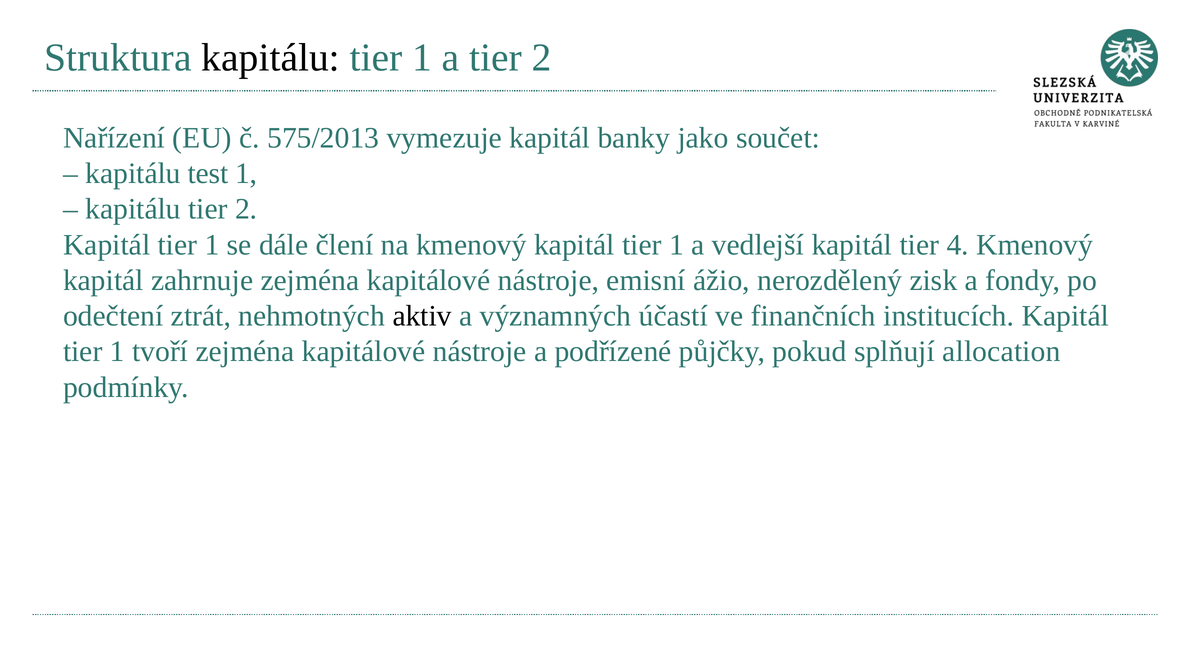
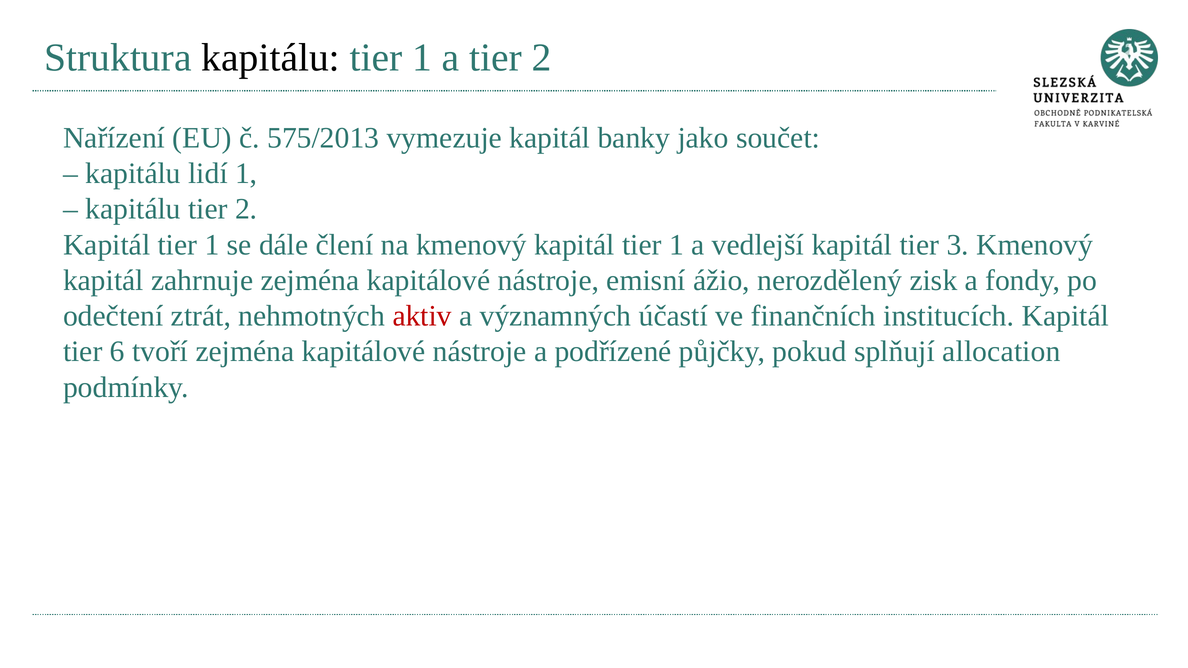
test: test -> lidí (208, 174)
4: 4 -> 3 (958, 245)
aktiv colour: black -> red (422, 316)
1: 1 -> 6 (117, 352)
